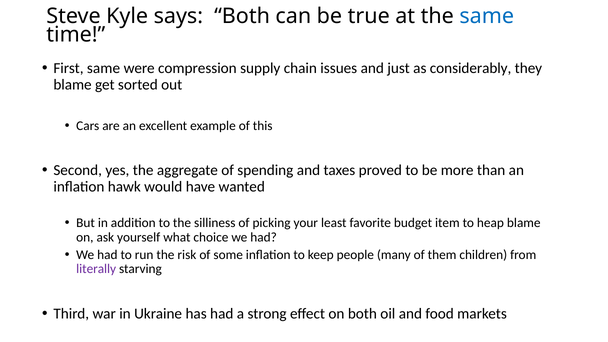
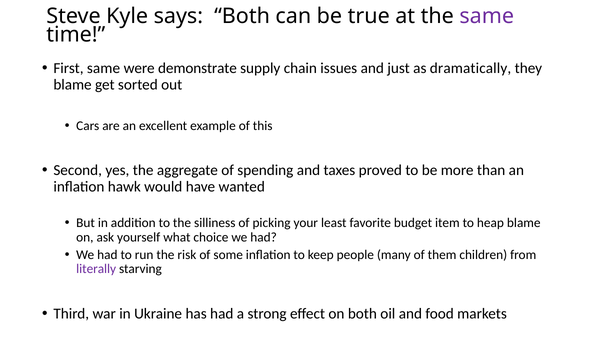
same colour: blue -> purple (487, 16)
compression: compression -> demonstrate (197, 68)
considerably: considerably -> dramatically (471, 68)
